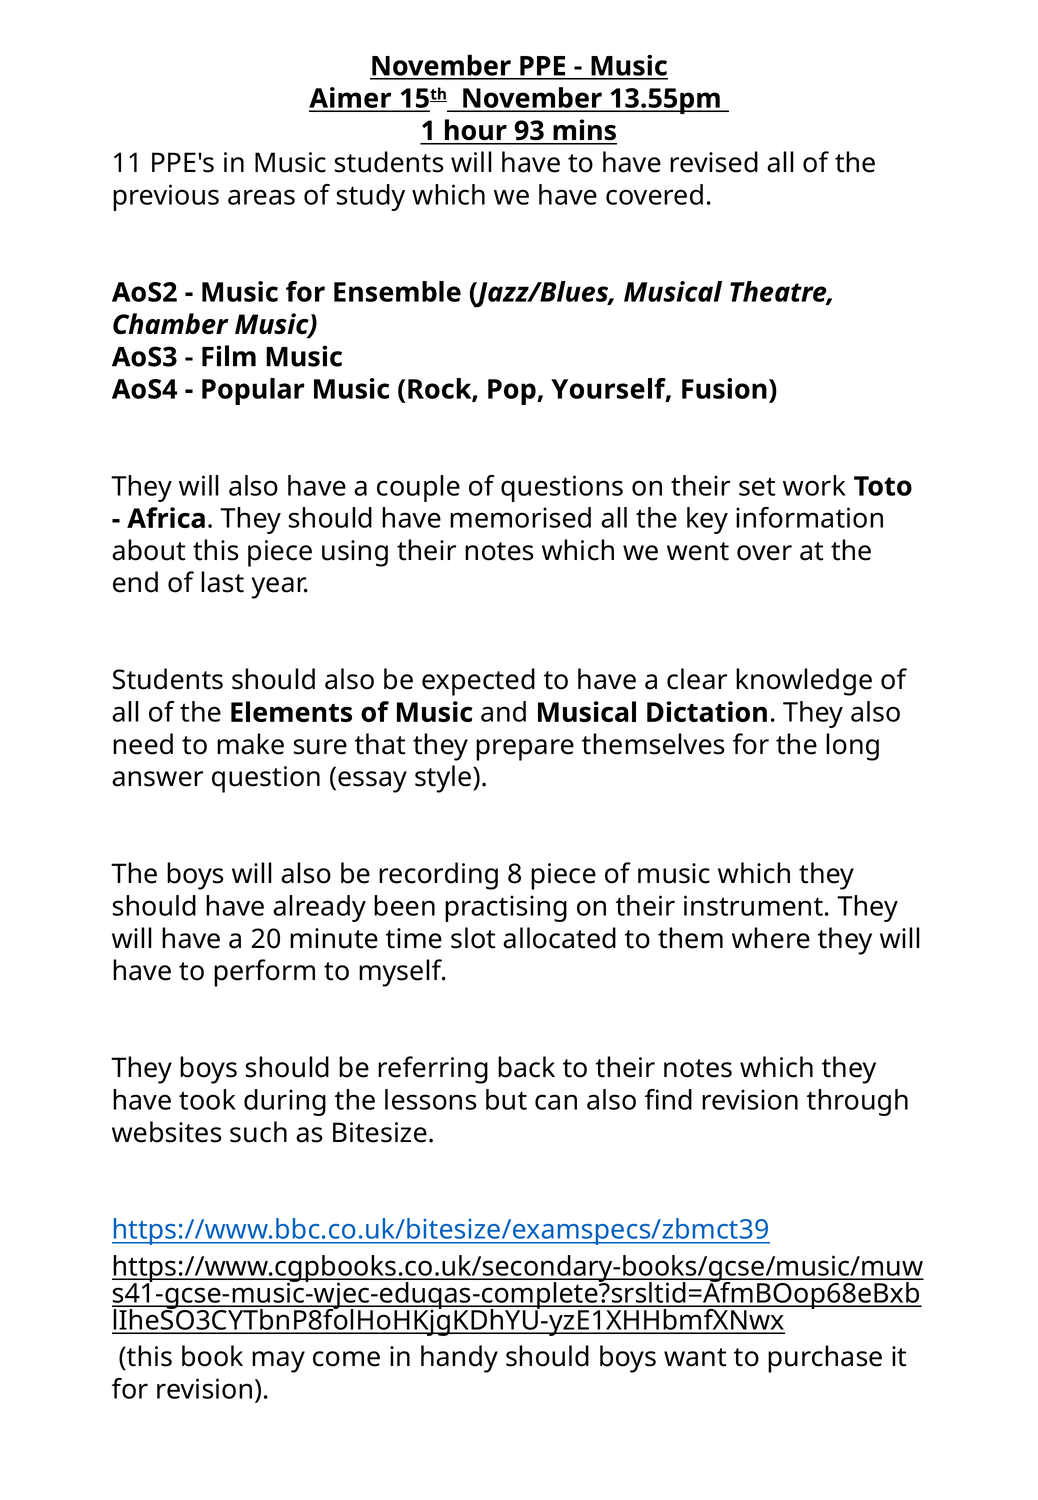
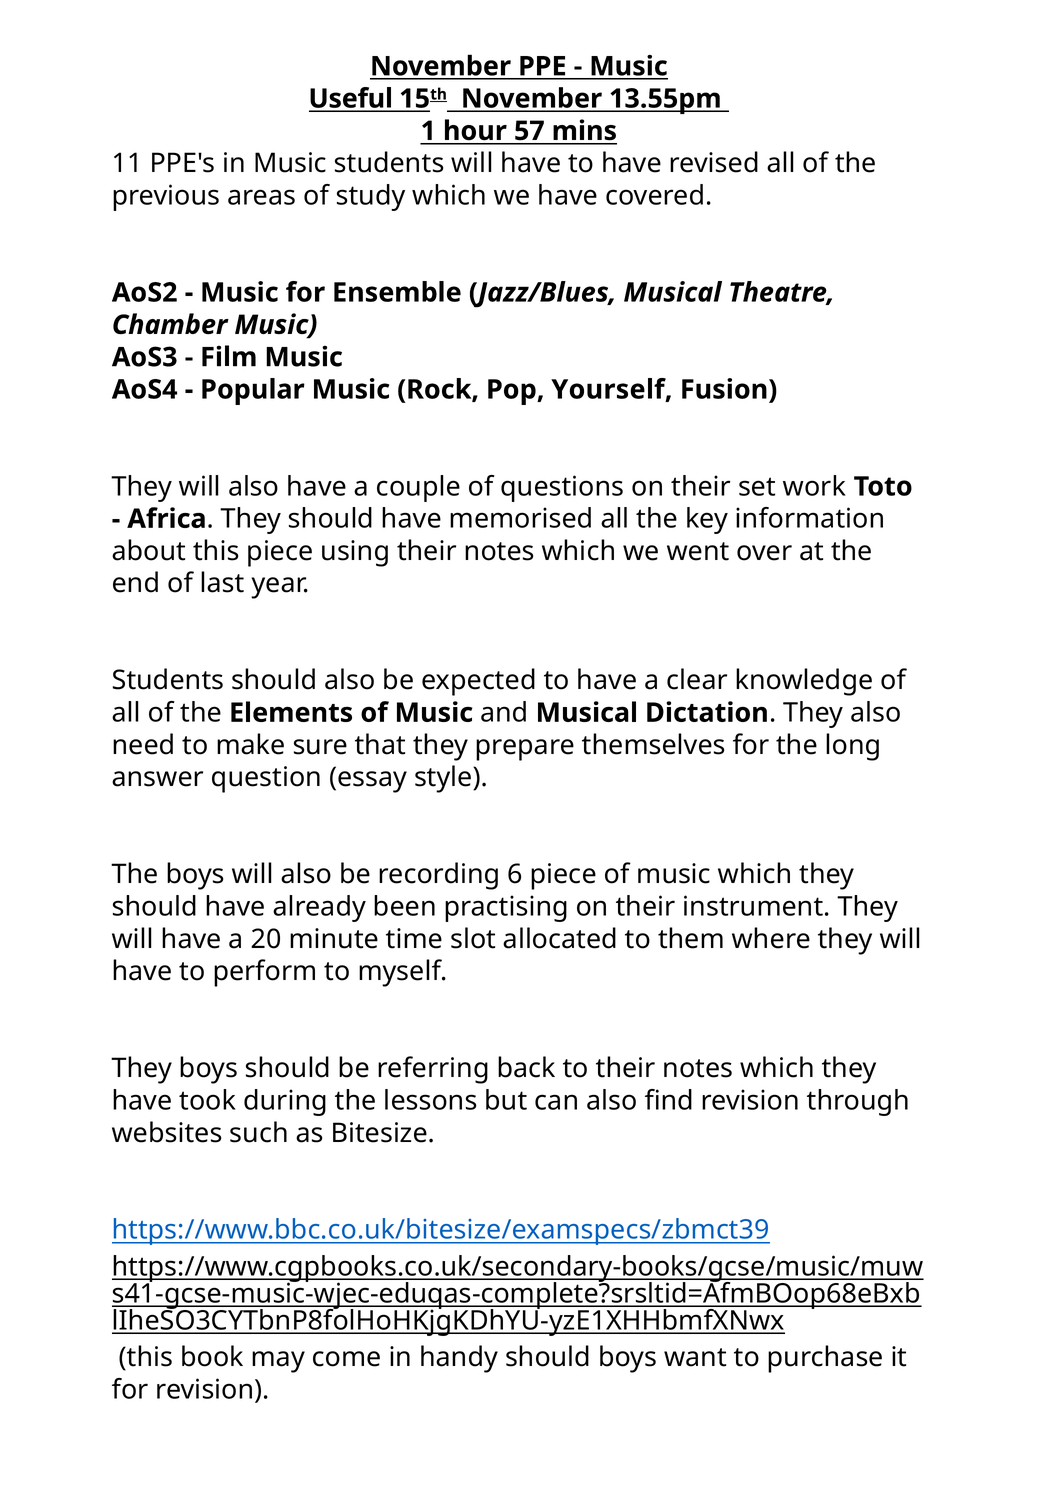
Aimer: Aimer -> Useful (351, 99)
93: 93 -> 57 (529, 131)
8: 8 -> 6 (515, 874)
